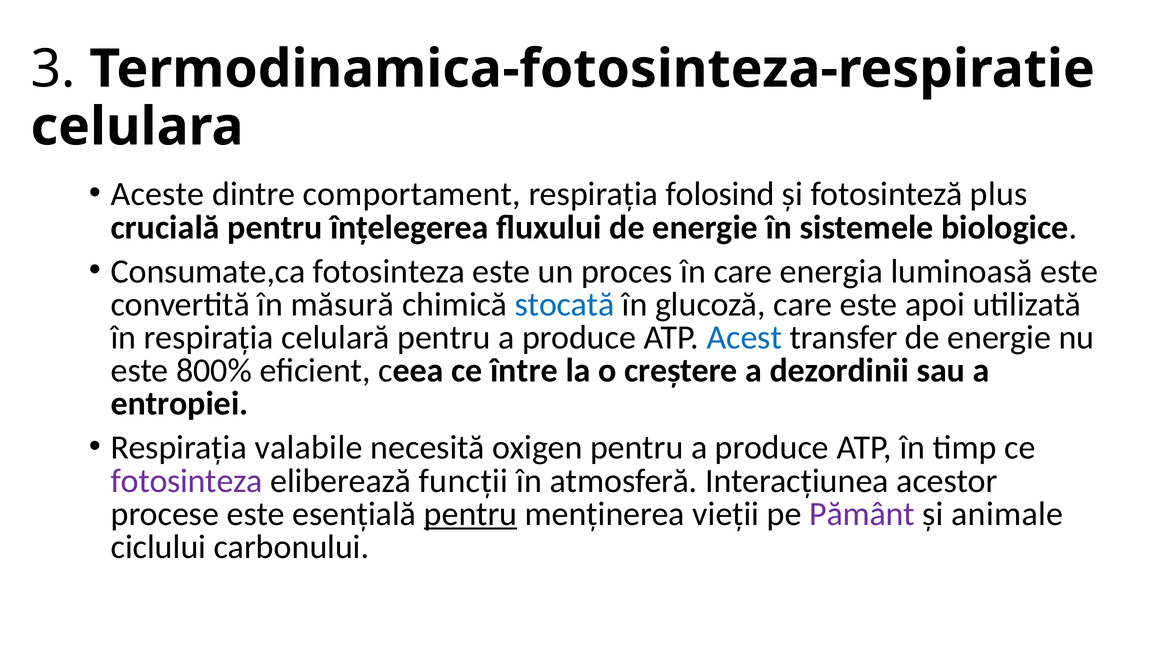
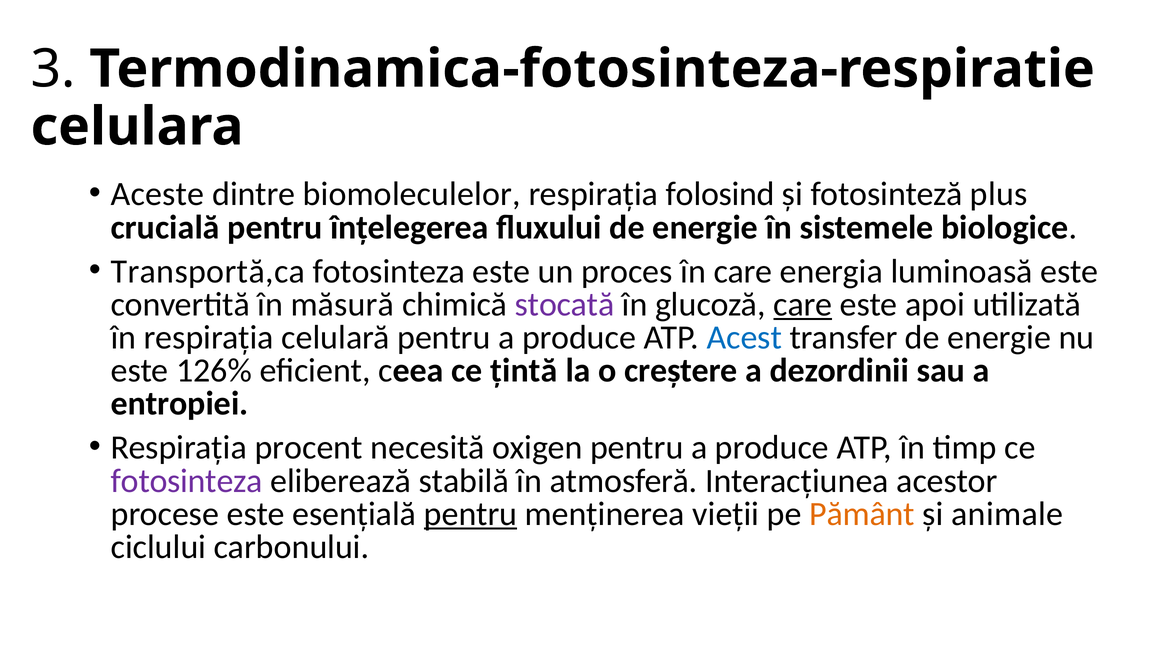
comportament: comportament -> biomoleculelor (412, 194)
Consumate,ca: Consumate,ca -> Transportă,ca (208, 271)
stocată colour: blue -> purple (565, 304)
care underline: none -> present (803, 304)
800%: 800% -> 126% (214, 371)
între: între -> țintă (524, 371)
valabile: valabile -> procent (309, 448)
funcții: funcții -> stabilă (464, 481)
Pământ colour: purple -> orange (862, 514)
